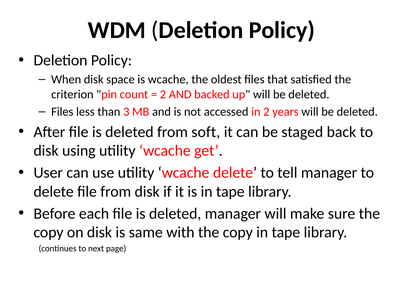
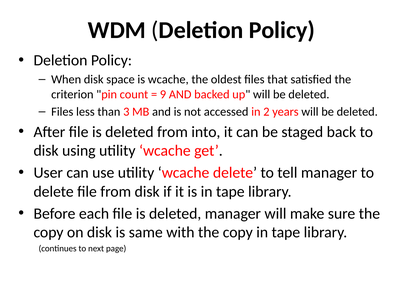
2: 2 -> 9 (163, 94)
soft: soft -> into (206, 131)
